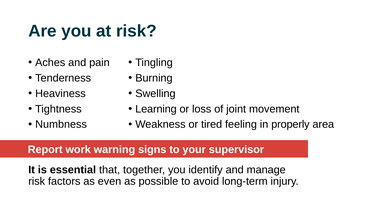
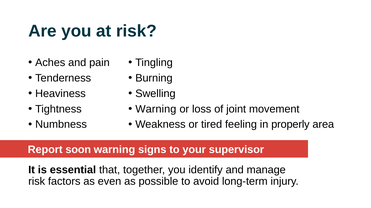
Learning: Learning -> Warning (156, 109)
work: work -> soon (78, 150)
